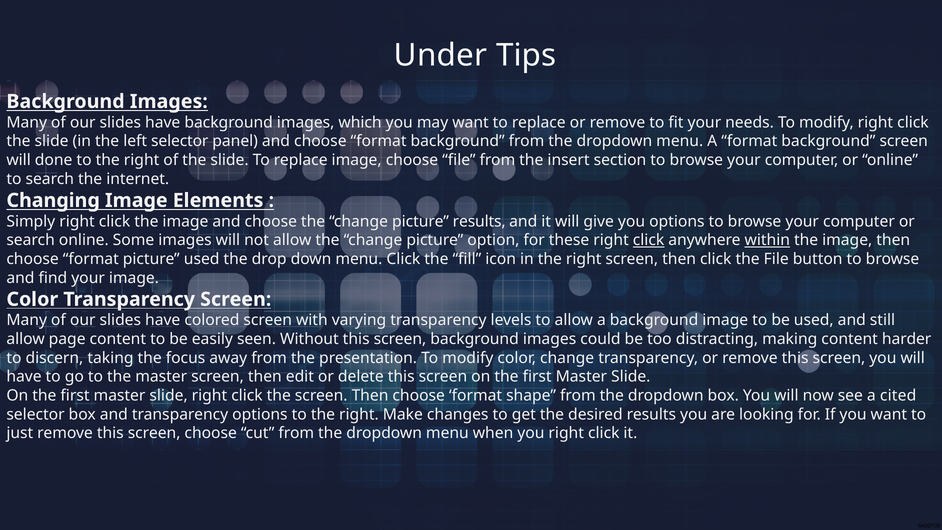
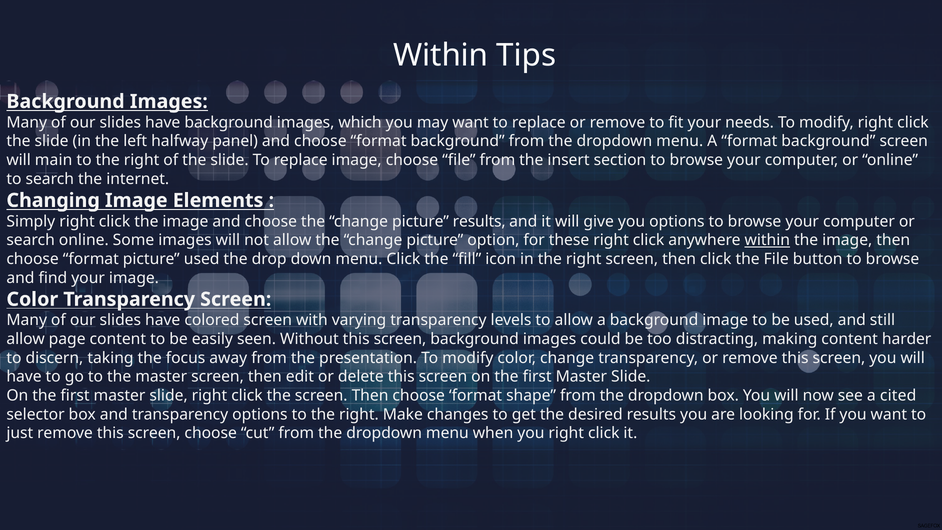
Under: Under -> Within (441, 56)
left selector: selector -> halfway (180, 141)
done: done -> main (54, 160)
click underline: present -> none (649, 240)
